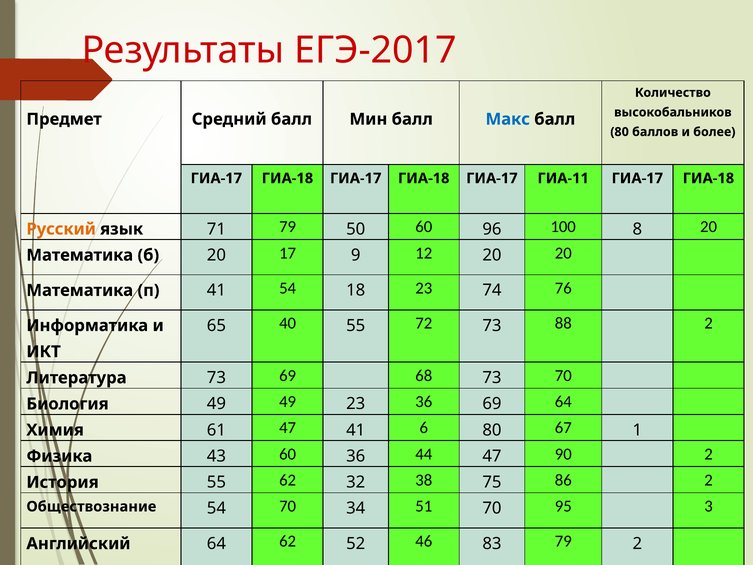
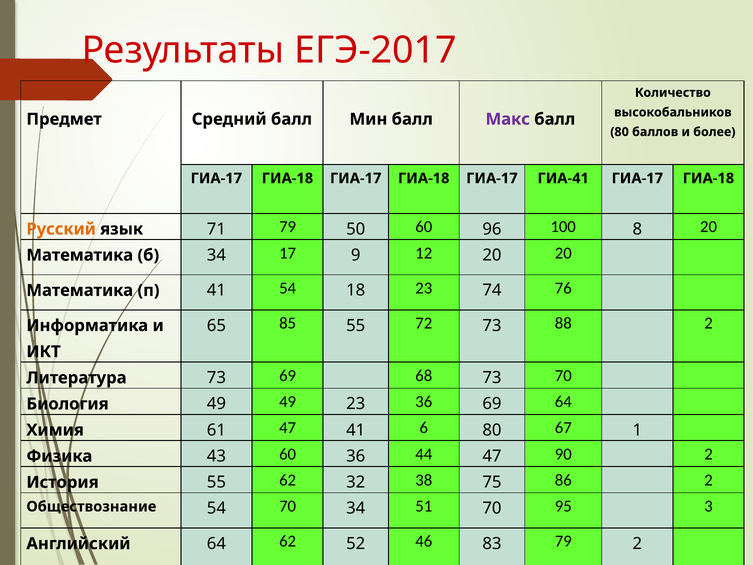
Макс colour: blue -> purple (508, 119)
ГИА-11: ГИА-11 -> ГИА-41 (563, 178)
б 20: 20 -> 34 (216, 255)
40: 40 -> 85 (288, 323)
